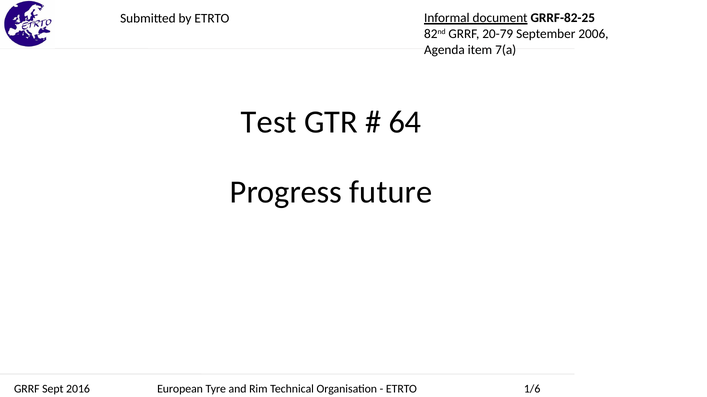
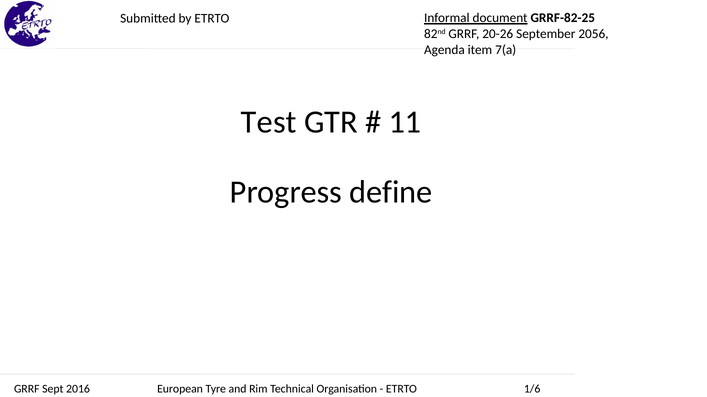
20-79: 20-79 -> 20-26 (498, 34)
2006: 2006 -> 2056 (593, 34)
64: 64 -> 11 (405, 122)
future: future -> define (391, 192)
